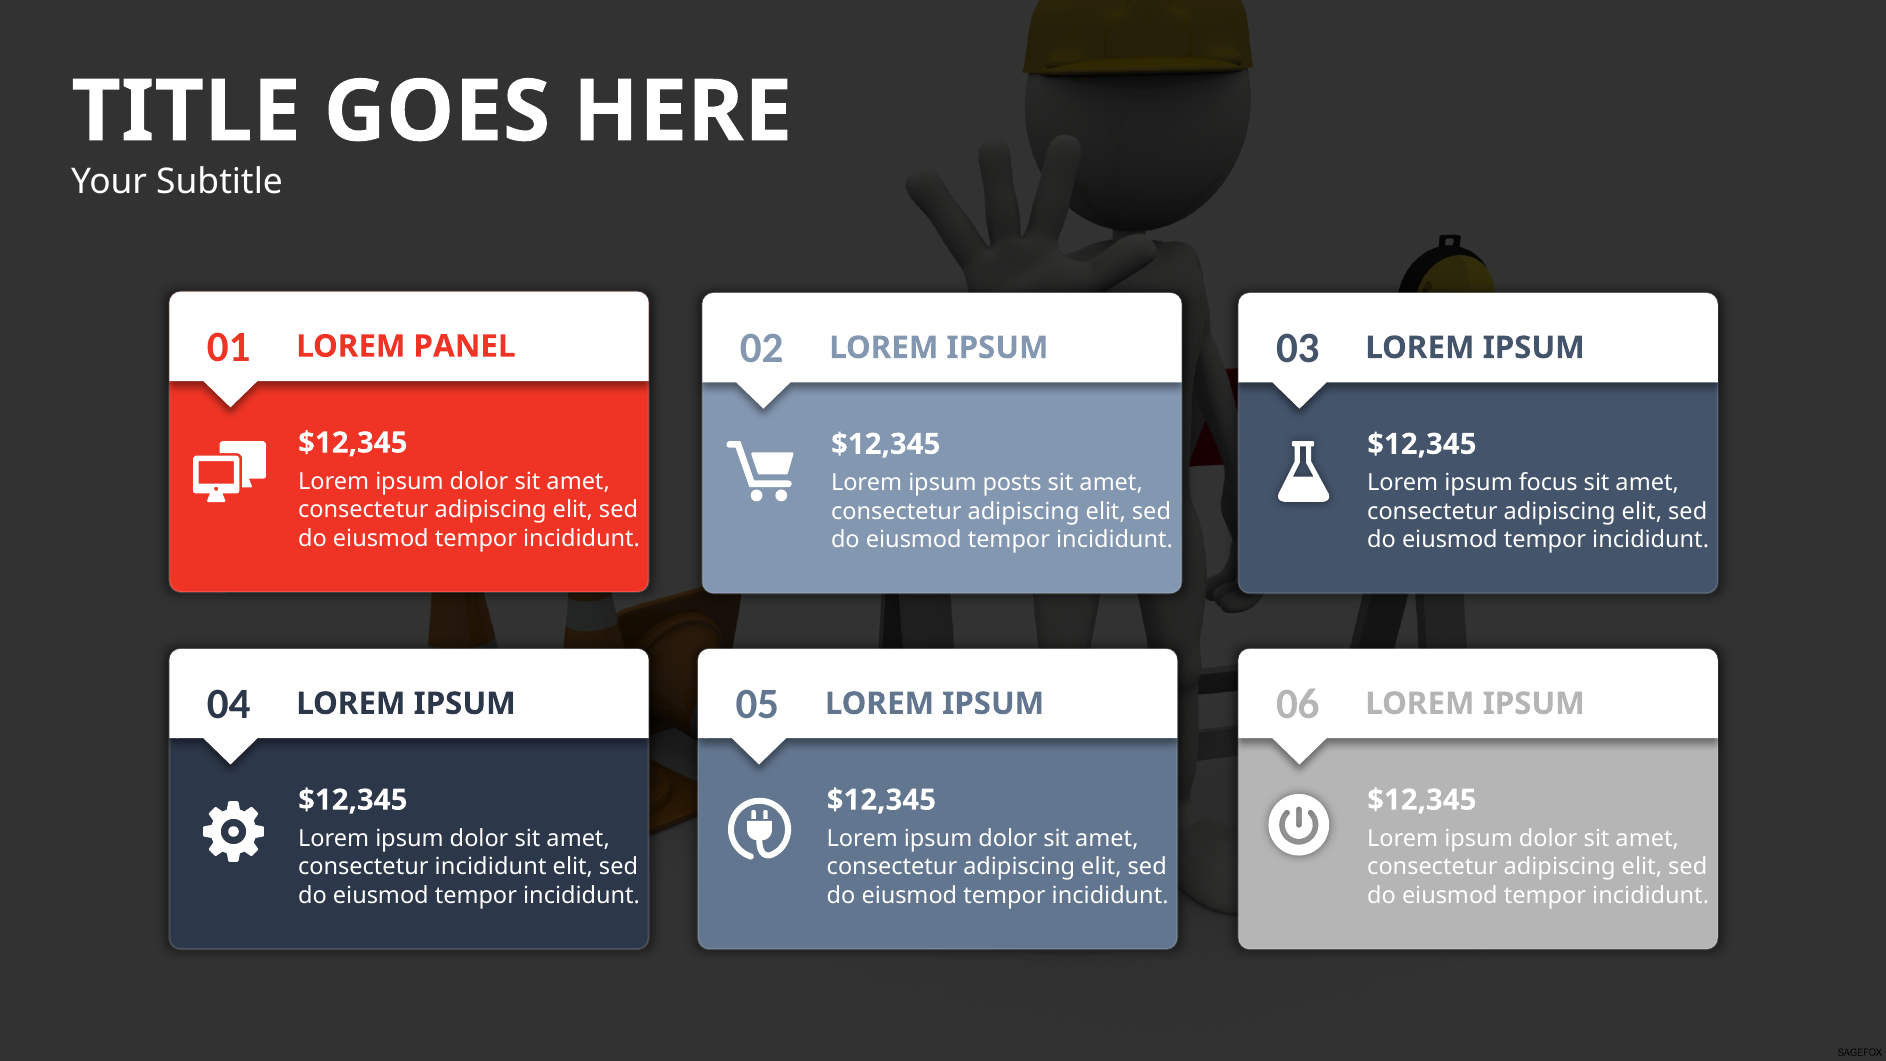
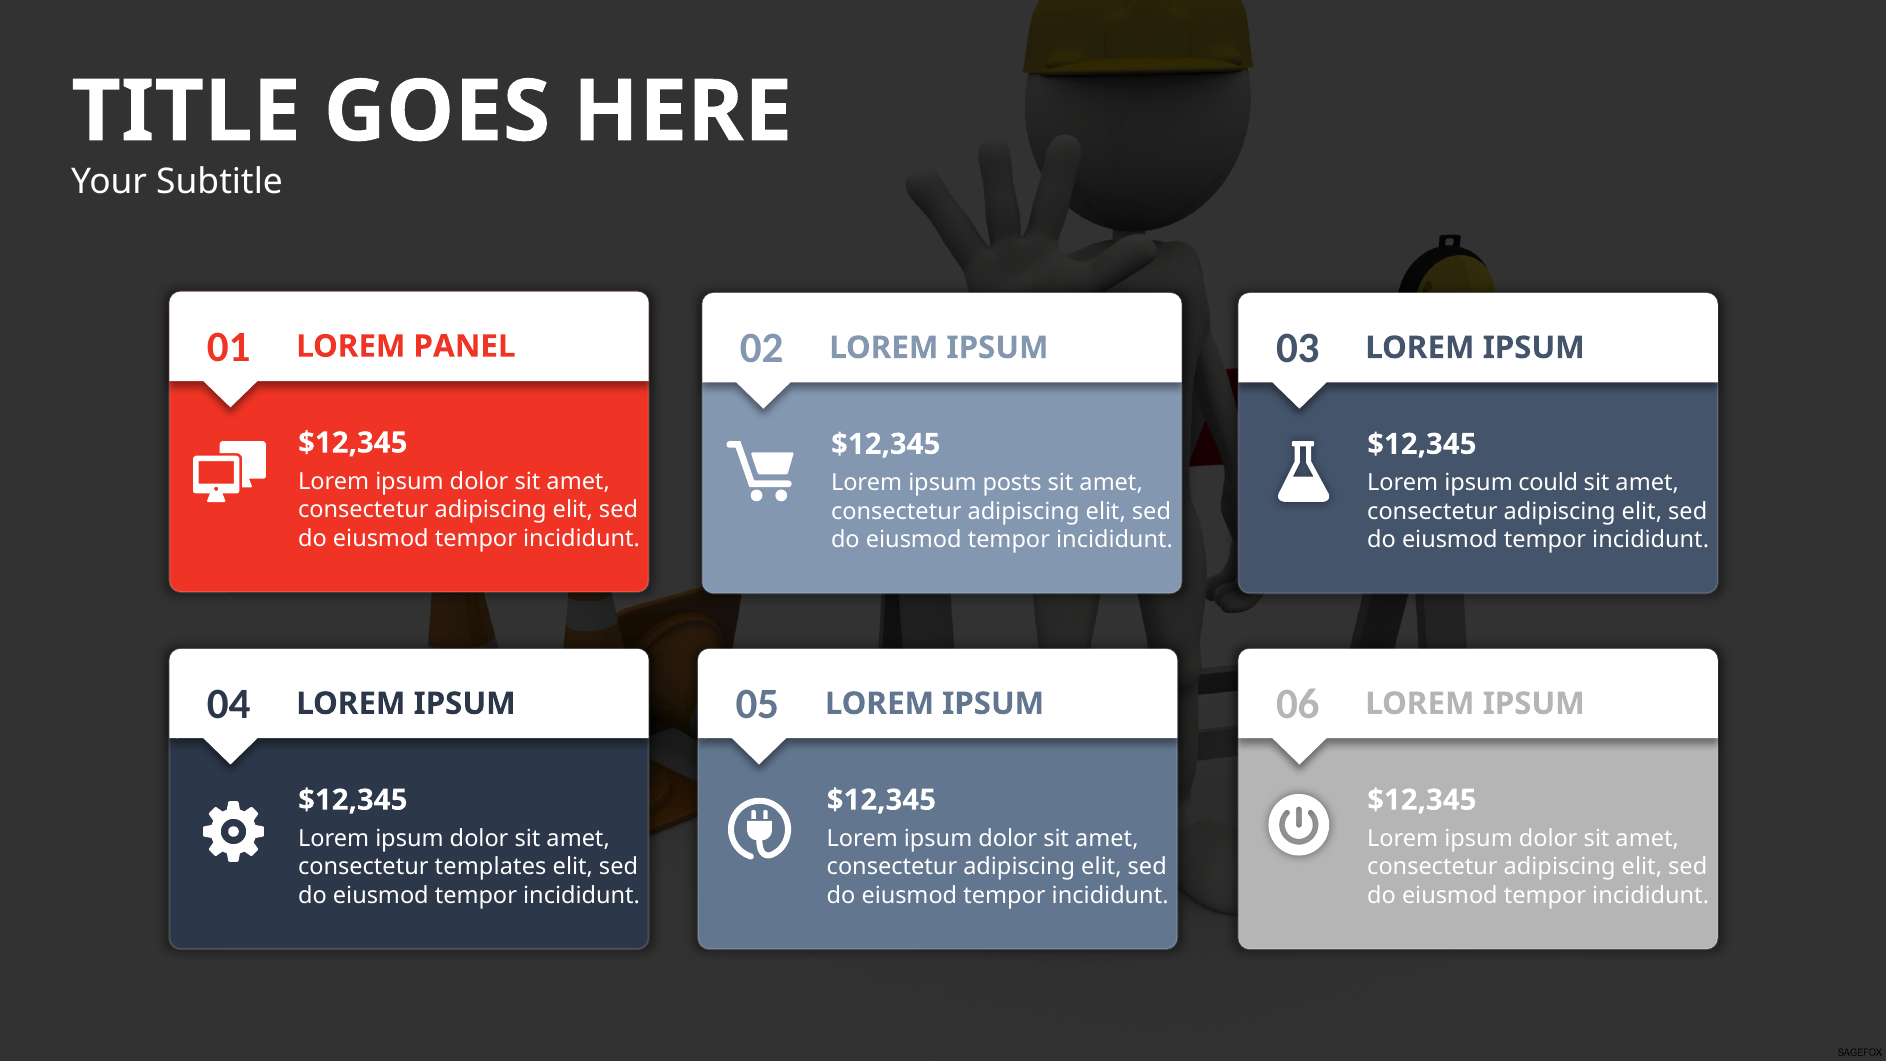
focus: focus -> could (1548, 483)
consectetur incididunt: incididunt -> templates (491, 867)
